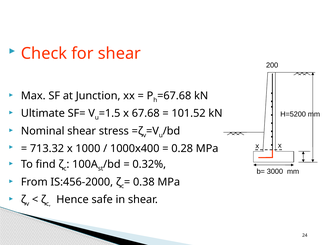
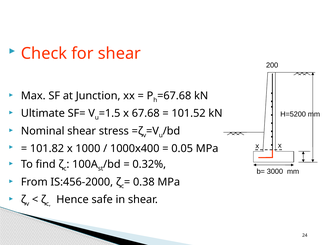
713.32: 713.32 -> 101.82 (47, 149)
0.28: 0.28 -> 0.05 (182, 149)
